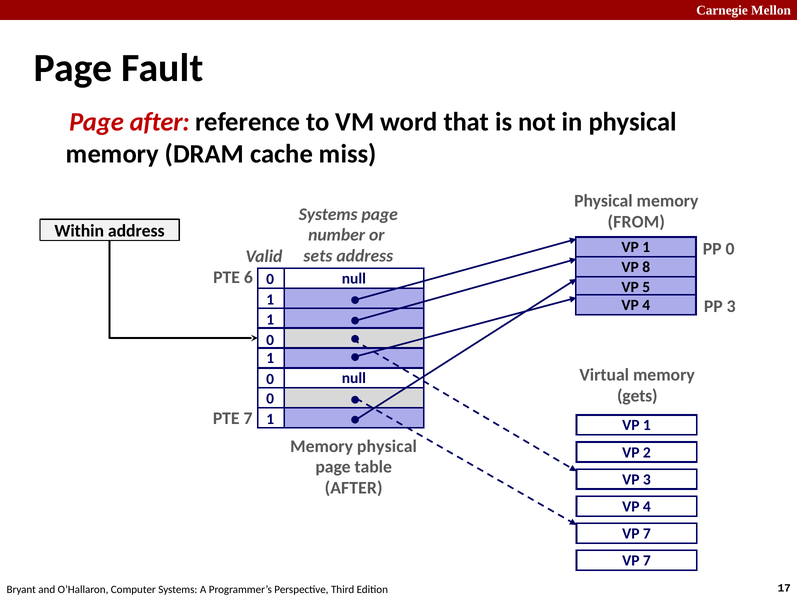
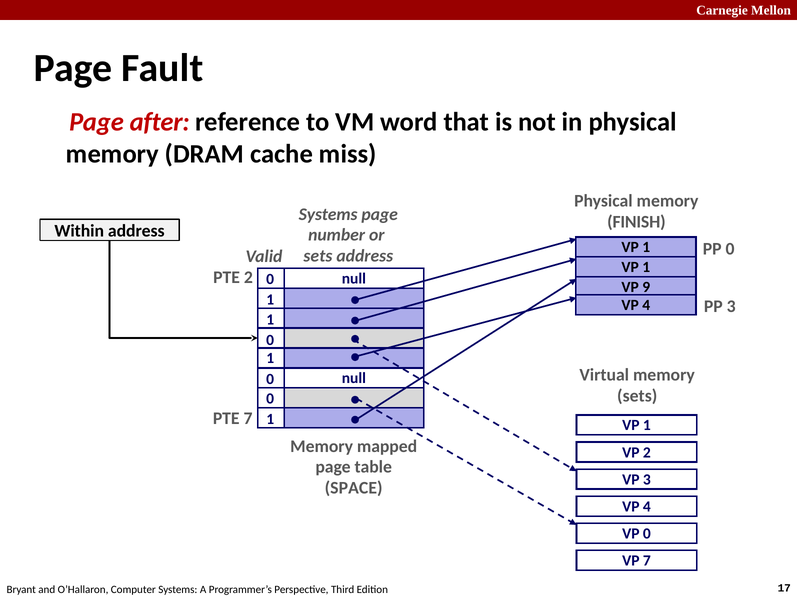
FROM: FROM -> FINISH (636, 222)
8: 8 -> 1 (646, 267)
PTE 6: 6 -> 2 (248, 278)
5: 5 -> 9 (646, 287)
gets: gets -> sets (637, 396)
Memory physical: physical -> mapped (387, 446)
AFTER: AFTER -> SPACE (354, 488)
7: 7 -> 0 (647, 533)
